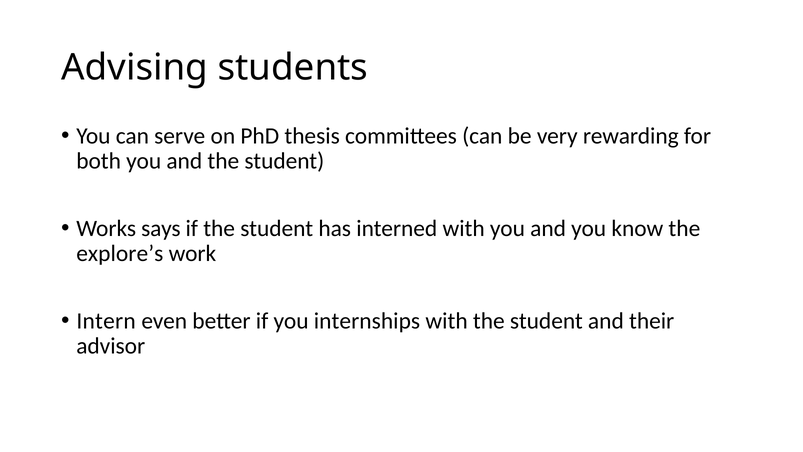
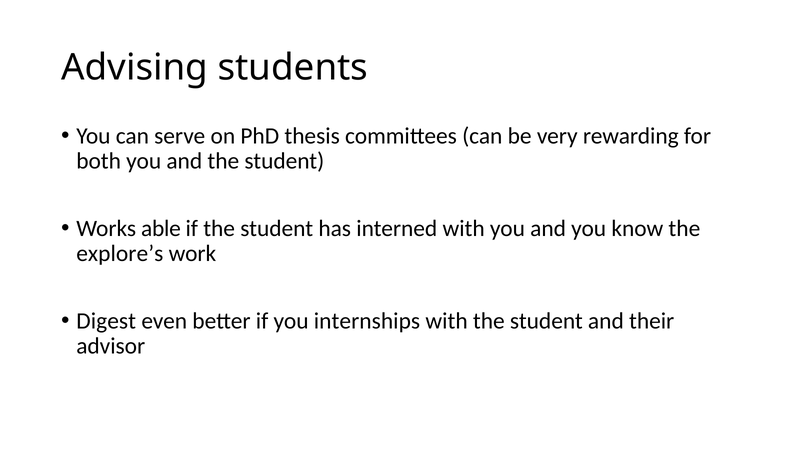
says: says -> able (161, 228)
Intern: Intern -> Digest (106, 321)
